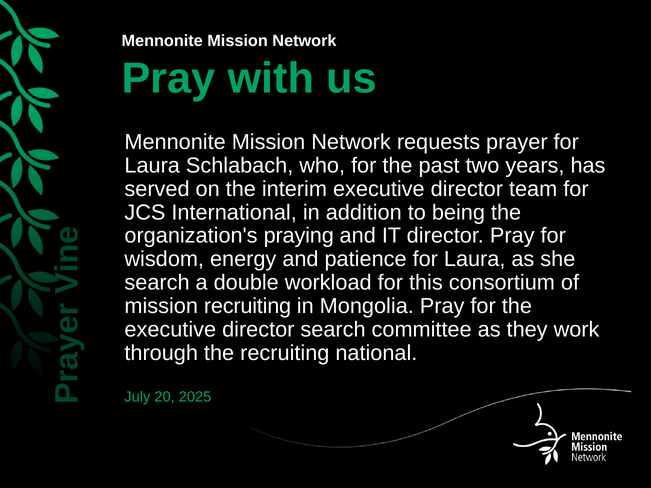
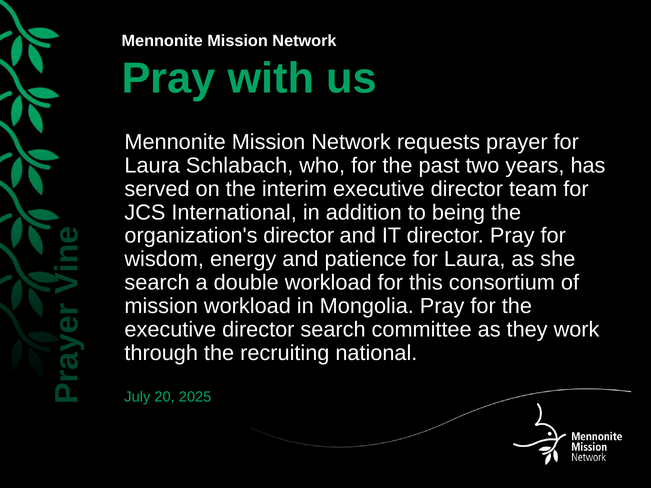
organization's praying: praying -> director (299, 236)
mission recruiting: recruiting -> workload (247, 306)
